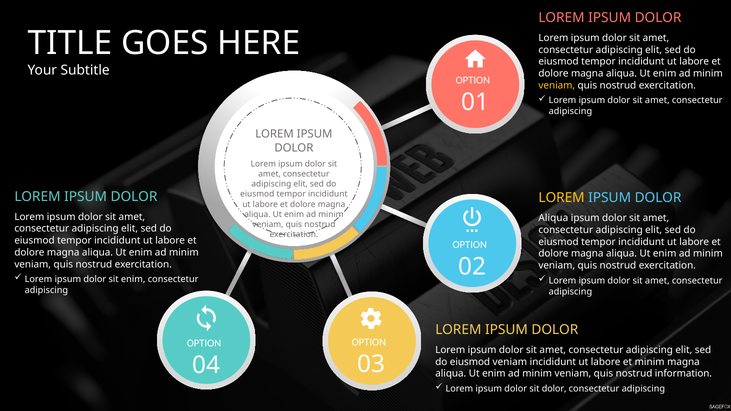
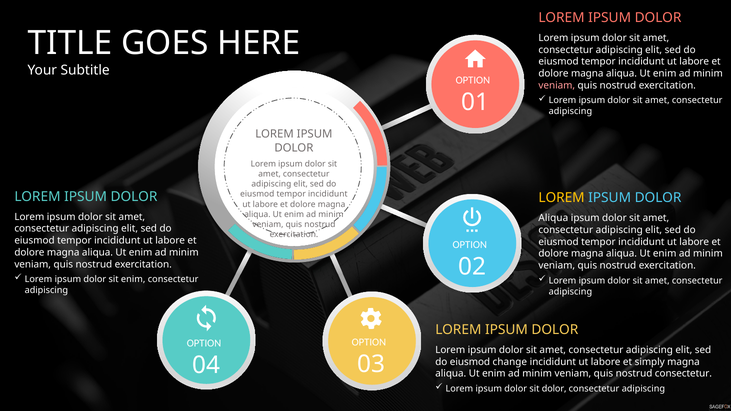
veniam colour: yellow -> pink (557, 86)
eiusmod veniam: veniam -> change (510, 362)
et minim: minim -> simply (650, 362)
nostrud information: information -> consectetur (683, 374)
